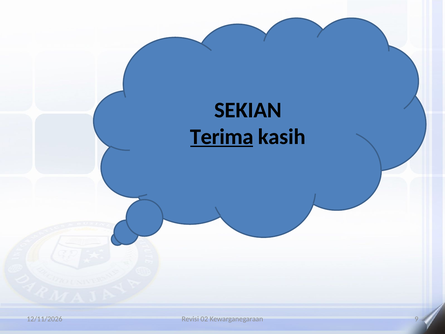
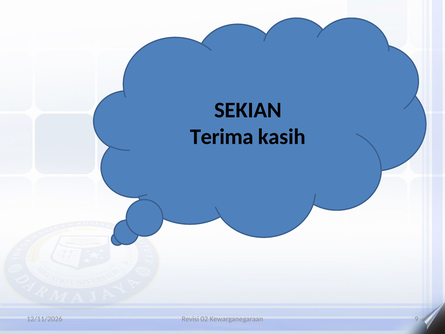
Terima underline: present -> none (222, 137)
